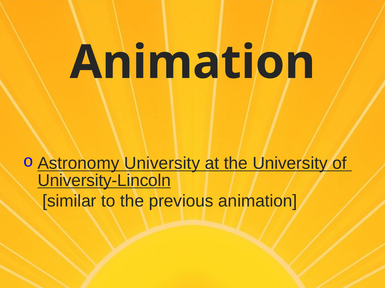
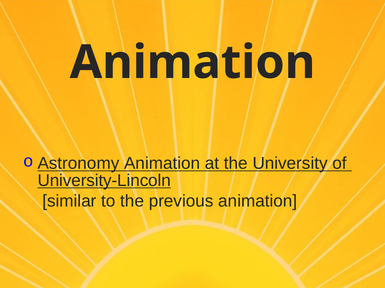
University: University -> Animation (162, 164)
